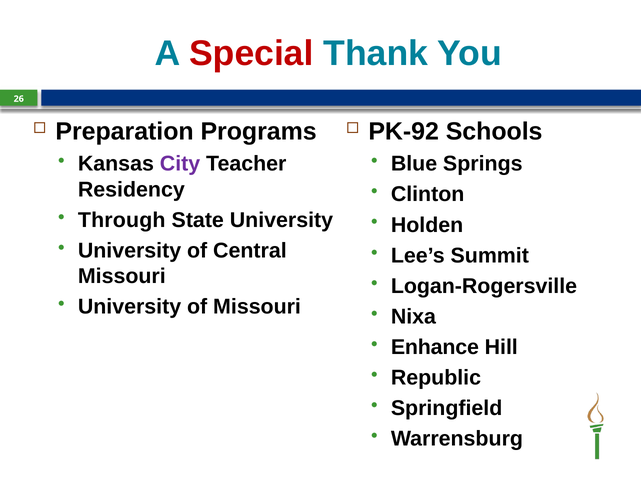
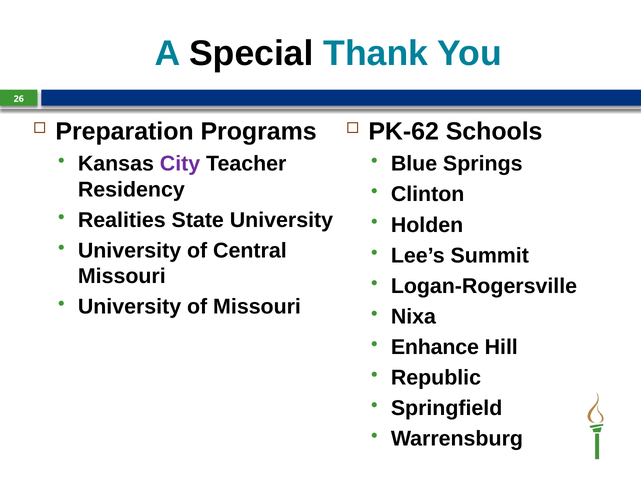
Special colour: red -> black (251, 53)
PK-92: PK-92 -> PK-62 (404, 131)
Through: Through -> Realities (122, 220)
